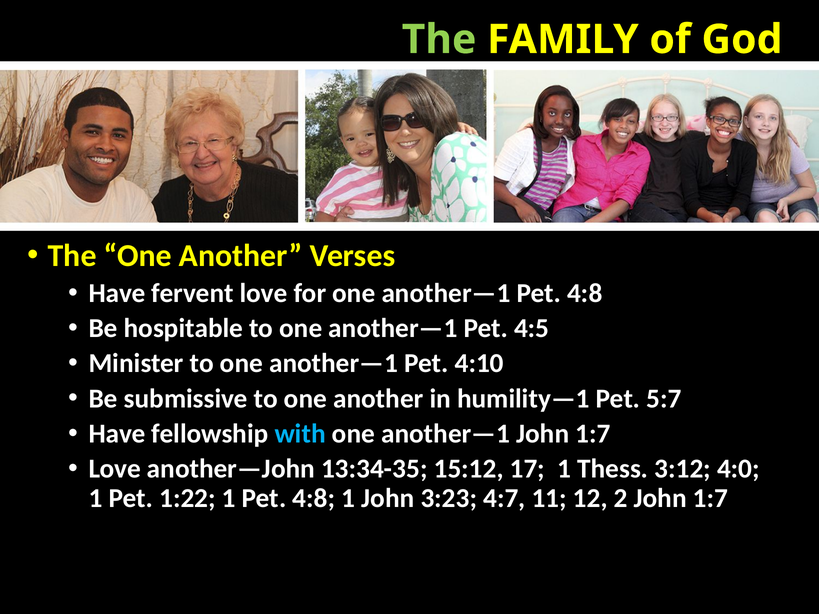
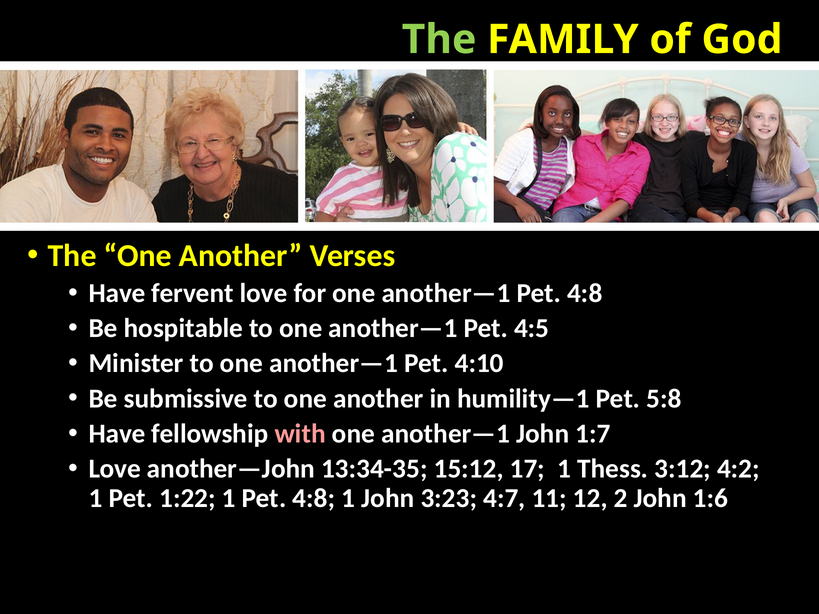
5:7: 5:7 -> 5:8 (664, 399)
with colour: light blue -> pink (300, 434)
4:0: 4:0 -> 4:2 (738, 469)
2 John 1:7: 1:7 -> 1:6 (711, 499)
